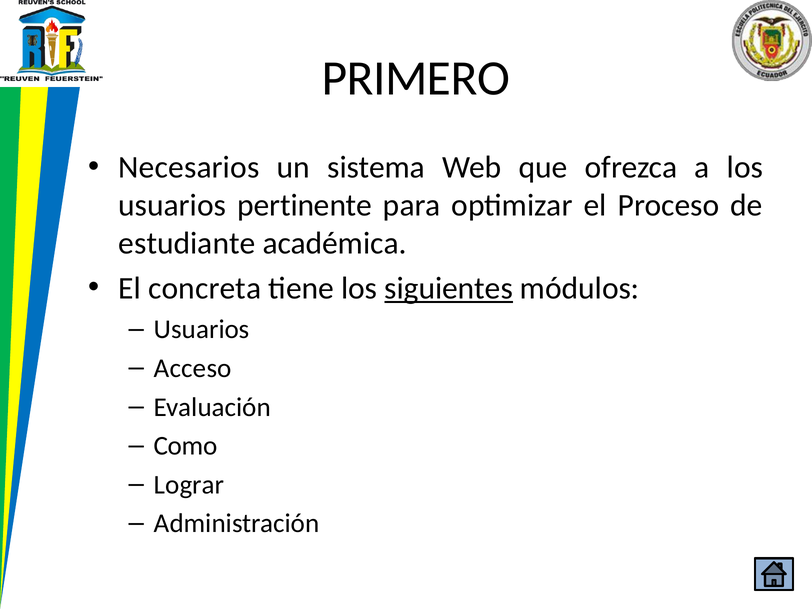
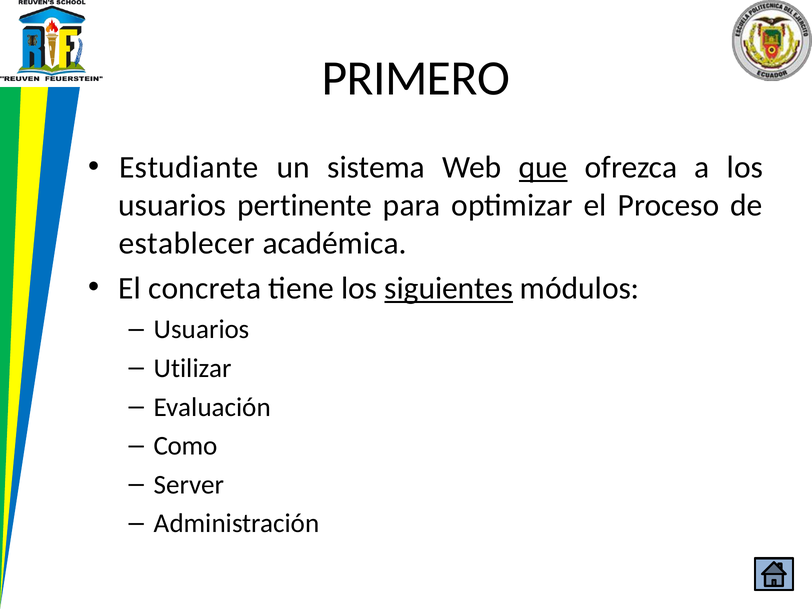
Necesarios: Necesarios -> Estudiante (189, 167)
que underline: none -> present (543, 167)
estudiante: estudiante -> establecer (187, 243)
Acceso: Acceso -> Utilizar (193, 368)
Lograr: Lograr -> Server (189, 485)
